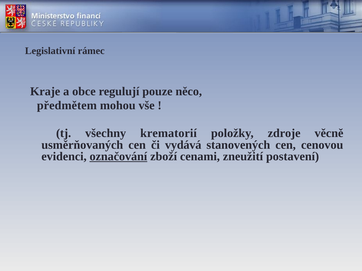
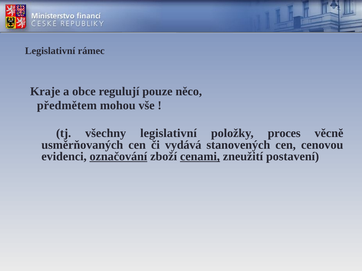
všechny krematorií: krematorií -> legislativní (169, 134)
zdroje: zdroje -> proces (284, 134)
cenami underline: none -> present (200, 157)
